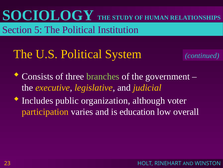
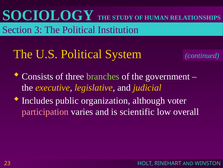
5: 5 -> 3 (38, 30)
participation colour: yellow -> pink (45, 111)
education: education -> scientific (137, 111)
